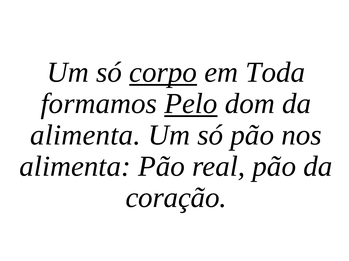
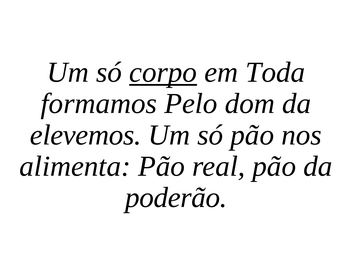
Pelo underline: present -> none (191, 104)
alimenta: alimenta -> elevemos (86, 135)
coração: coração -> poderão (176, 198)
